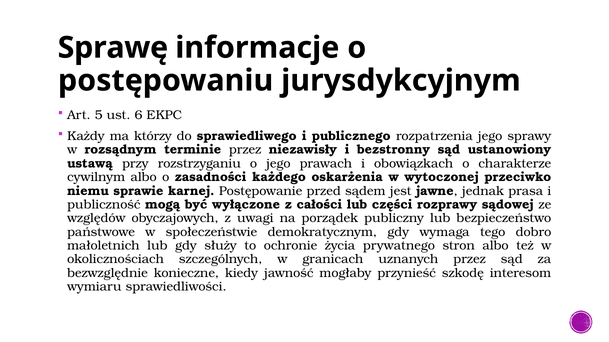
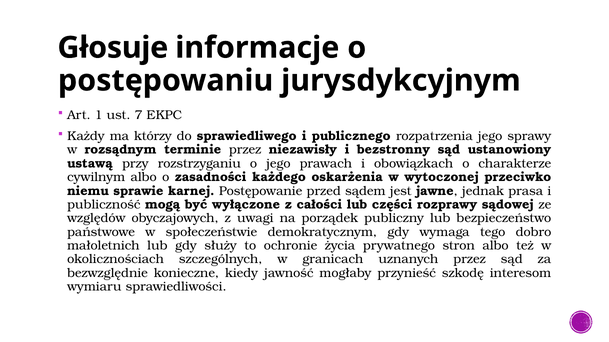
Sprawę: Sprawę -> Głosuje (113, 48)
5: 5 -> 1 (99, 115)
6: 6 -> 7 (138, 115)
